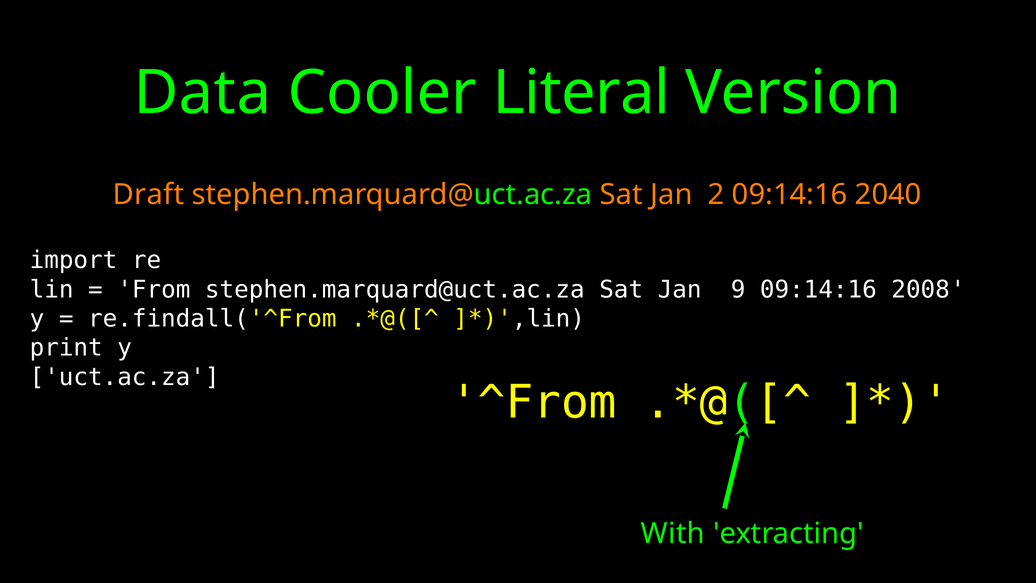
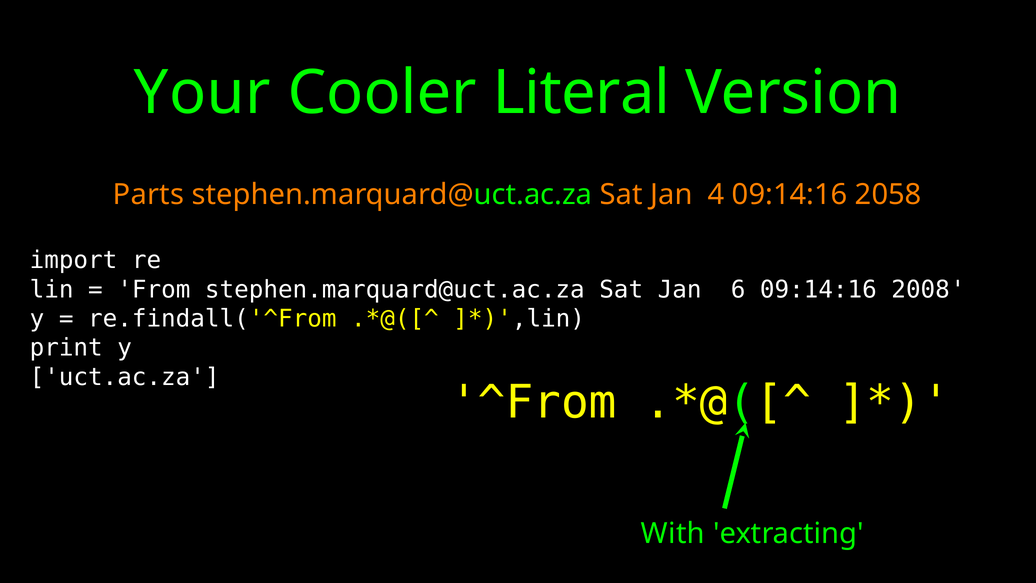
Data: Data -> Your (202, 93)
Draft: Draft -> Parts (149, 195)
2: 2 -> 4 (716, 195)
2040: 2040 -> 2058 (888, 195)
9: 9 -> 6 (738, 289)
